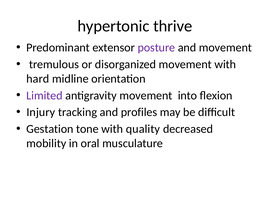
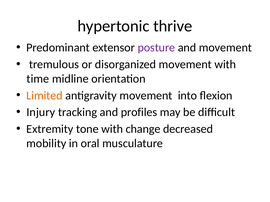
hard: hard -> time (38, 79)
Limited colour: purple -> orange (44, 96)
Gestation: Gestation -> Extremity (50, 129)
quality: quality -> change (143, 129)
